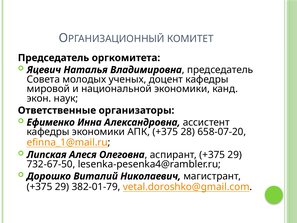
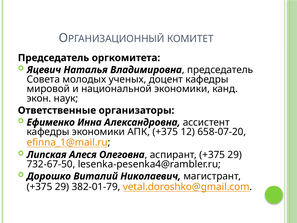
28: 28 -> 12 (188, 132)
